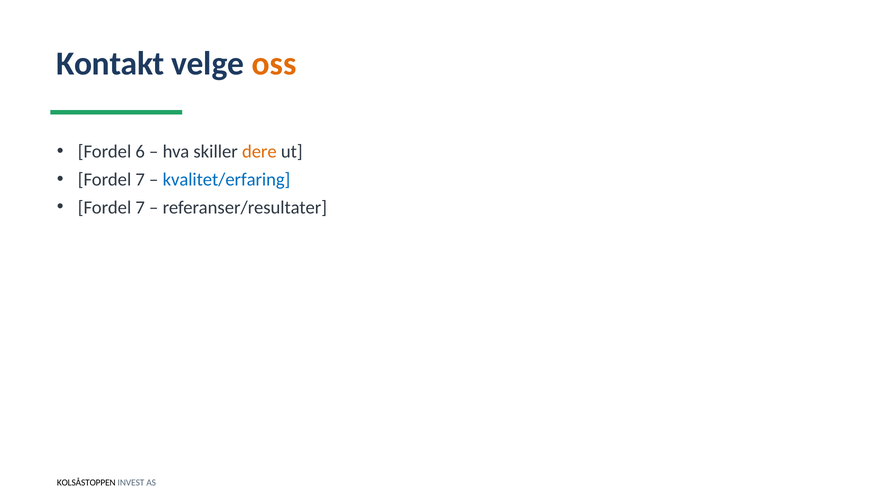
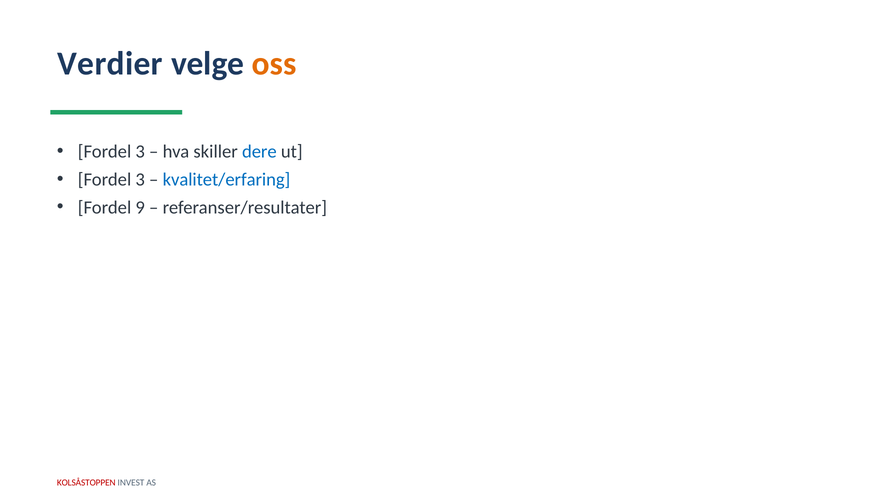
Kontakt: Kontakt -> Verdier (110, 64)
6: 6 -> 3 (140, 151)
dere colour: orange -> blue (259, 151)
7: 7 -> 3 (140, 179)
7: 7 -> 9 (140, 207)
KOLSÅSTOPPEN colour: black -> red (86, 483)
